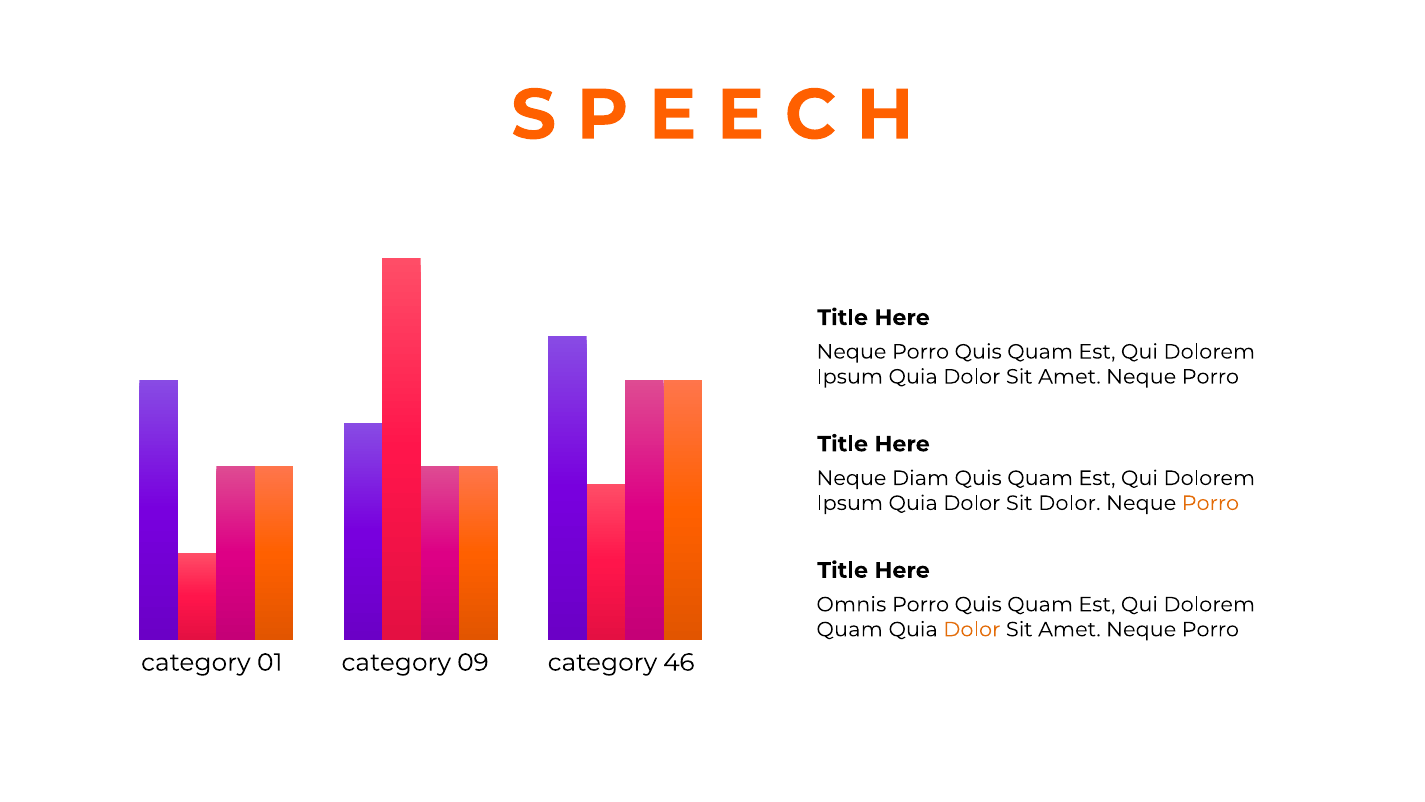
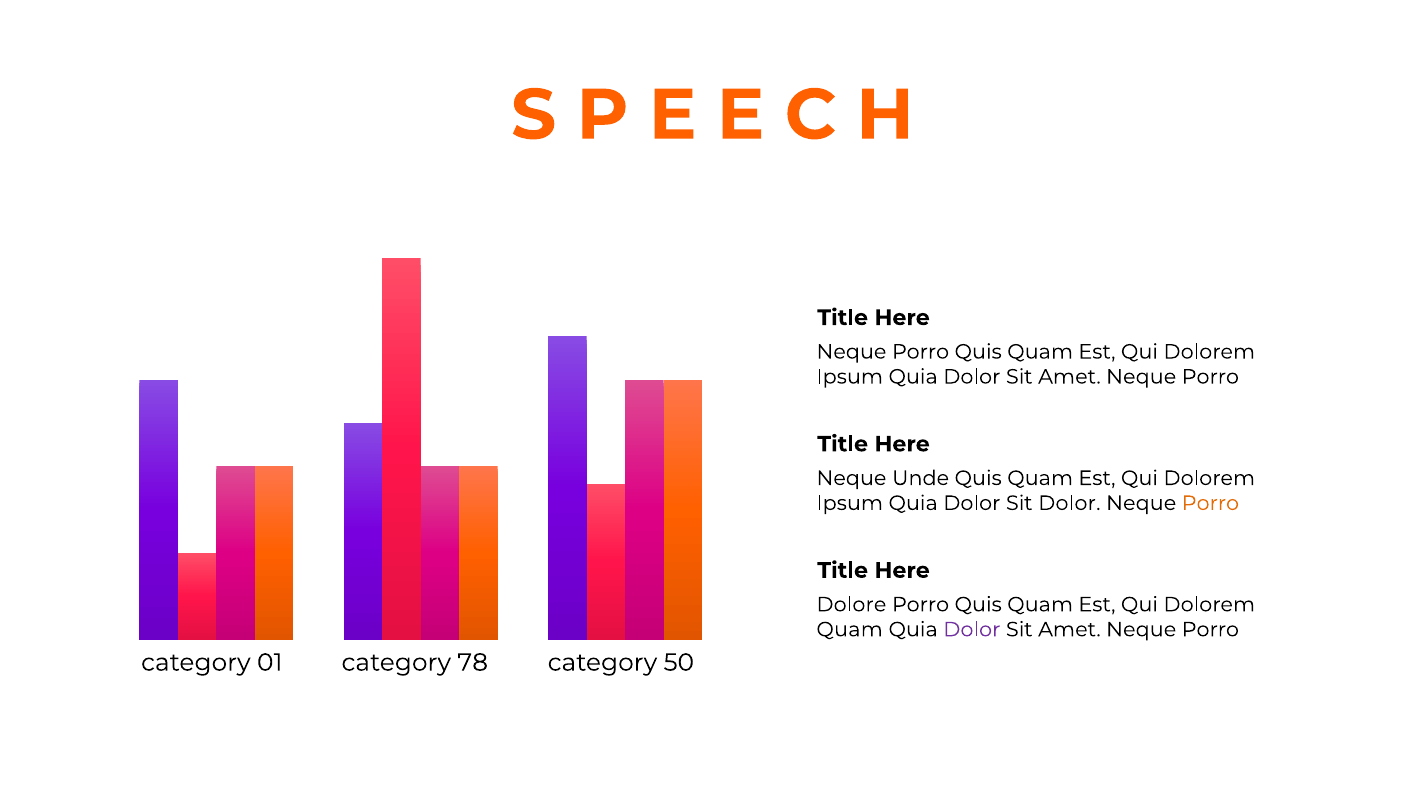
Diam: Diam -> Unde (921, 478)
Omnis: Omnis -> Dolore (851, 604)
Dolor colour: orange -> purple (972, 629)
09: 09 -> 78 (473, 662)
46: 46 -> 50 (679, 662)
